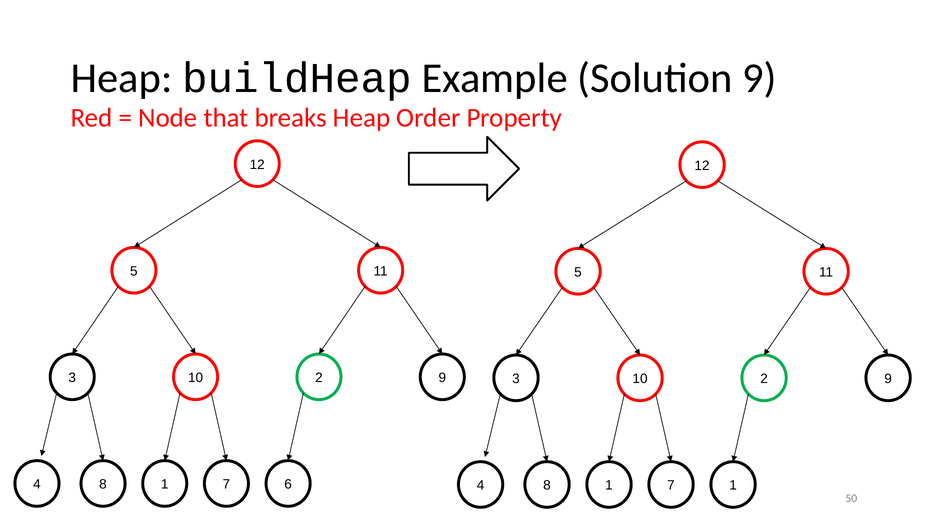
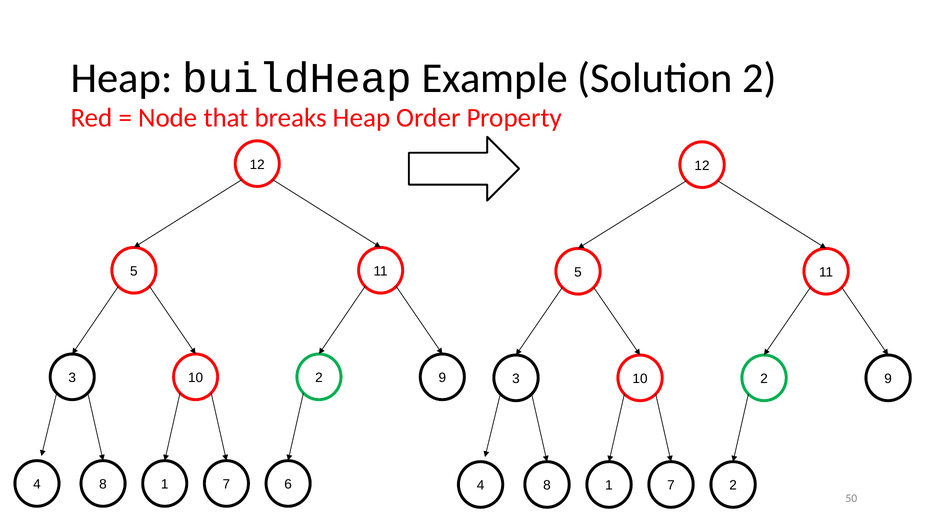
Solution 9: 9 -> 2 (759, 78)
4 1: 1 -> 2 (733, 485)
